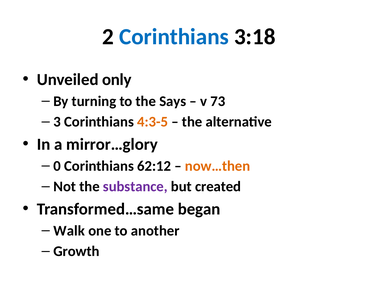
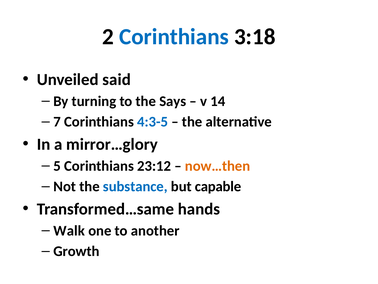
only: only -> said (117, 79)
73: 73 -> 14 (218, 101)
3: 3 -> 7 (57, 122)
4:3-5 colour: orange -> blue (153, 122)
0: 0 -> 5 (57, 166)
62:12: 62:12 -> 23:12 (154, 166)
substance colour: purple -> blue (135, 186)
created: created -> capable (218, 186)
began: began -> hands (199, 209)
